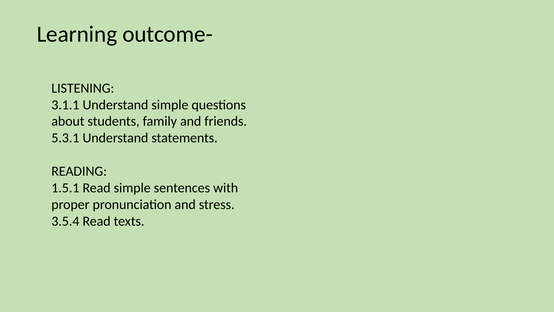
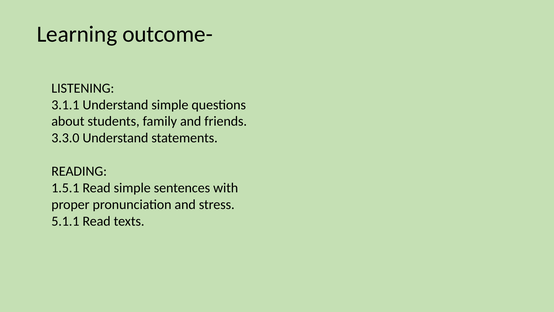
5.3.1: 5.3.1 -> 3.3.0 (65, 138)
3.5.4: 3.5.4 -> 5.1.1 (65, 221)
